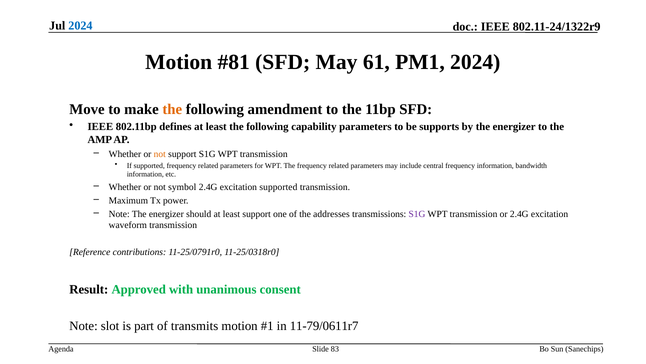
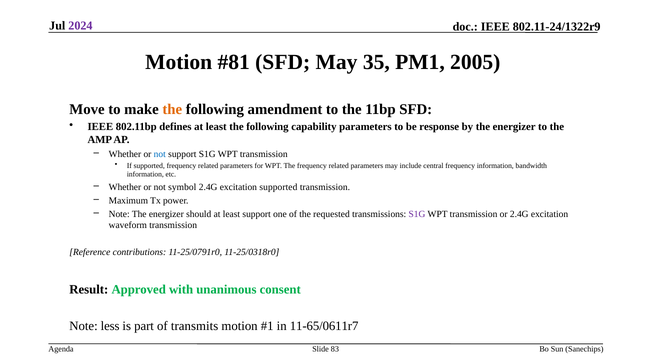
2024 colour: blue -> purple (80, 26)
61: 61 -> 35 (376, 62)
PM1 2024: 2024 -> 2005 (475, 62)
supports: supports -> response (439, 127)
not colour: orange -> blue (160, 154)
addresses: addresses -> requested (331, 214)
slot: slot -> less (110, 325)
11-79/0611r7: 11-79/0611r7 -> 11-65/0611r7 (324, 325)
